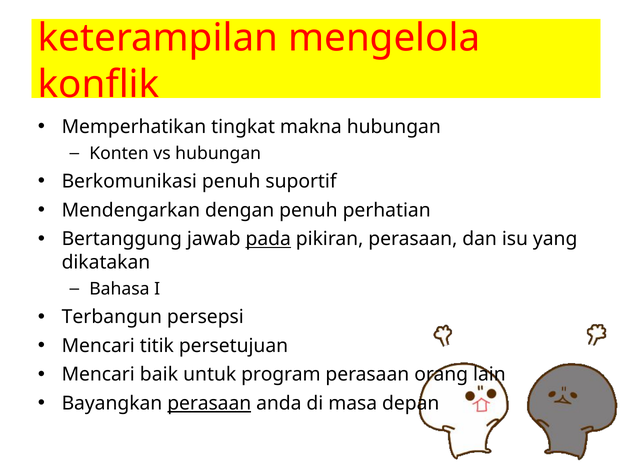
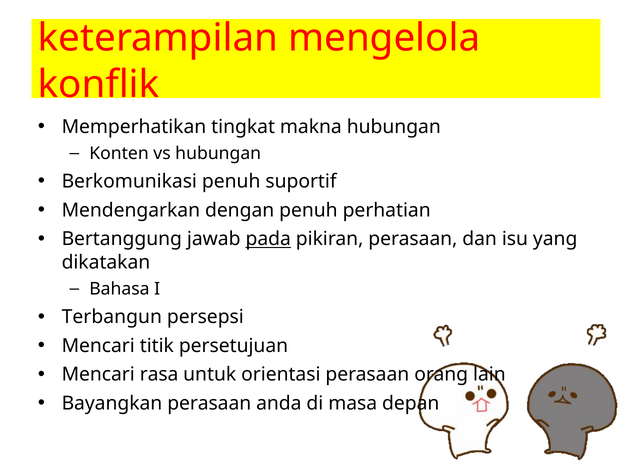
baik: baik -> rasa (159, 375)
program: program -> orientasi (281, 375)
perasaan underline: present -> none (209, 403)
